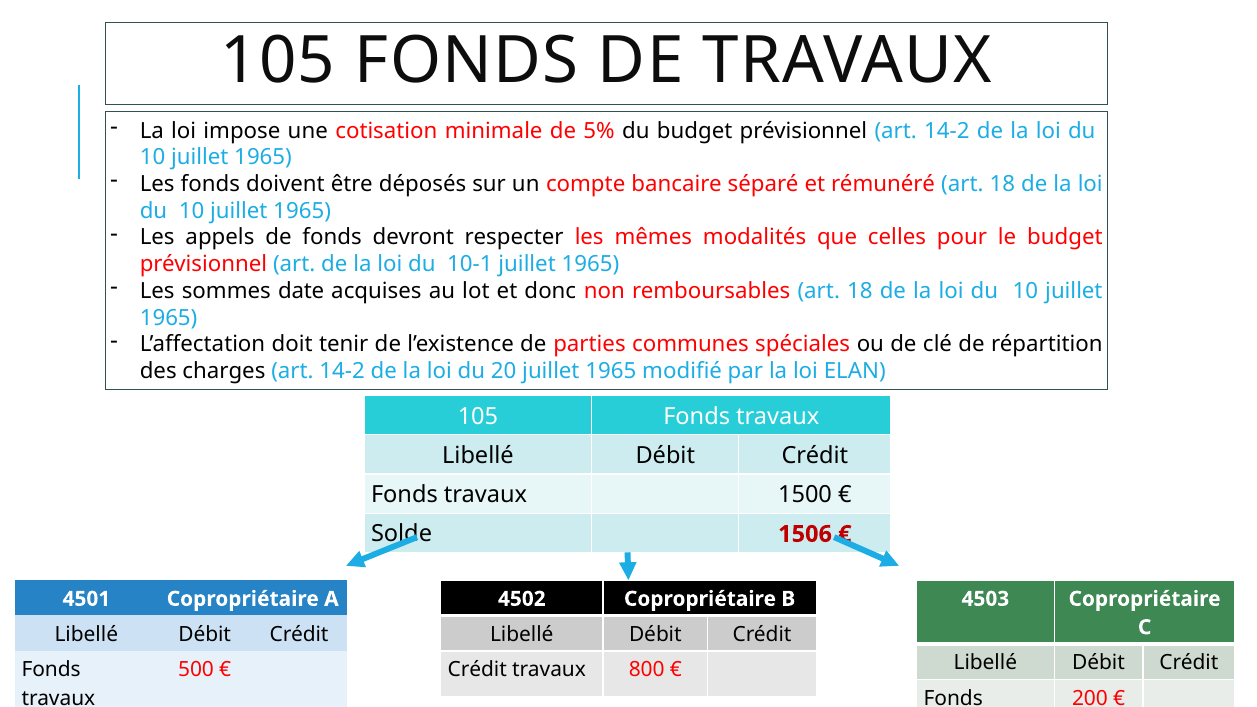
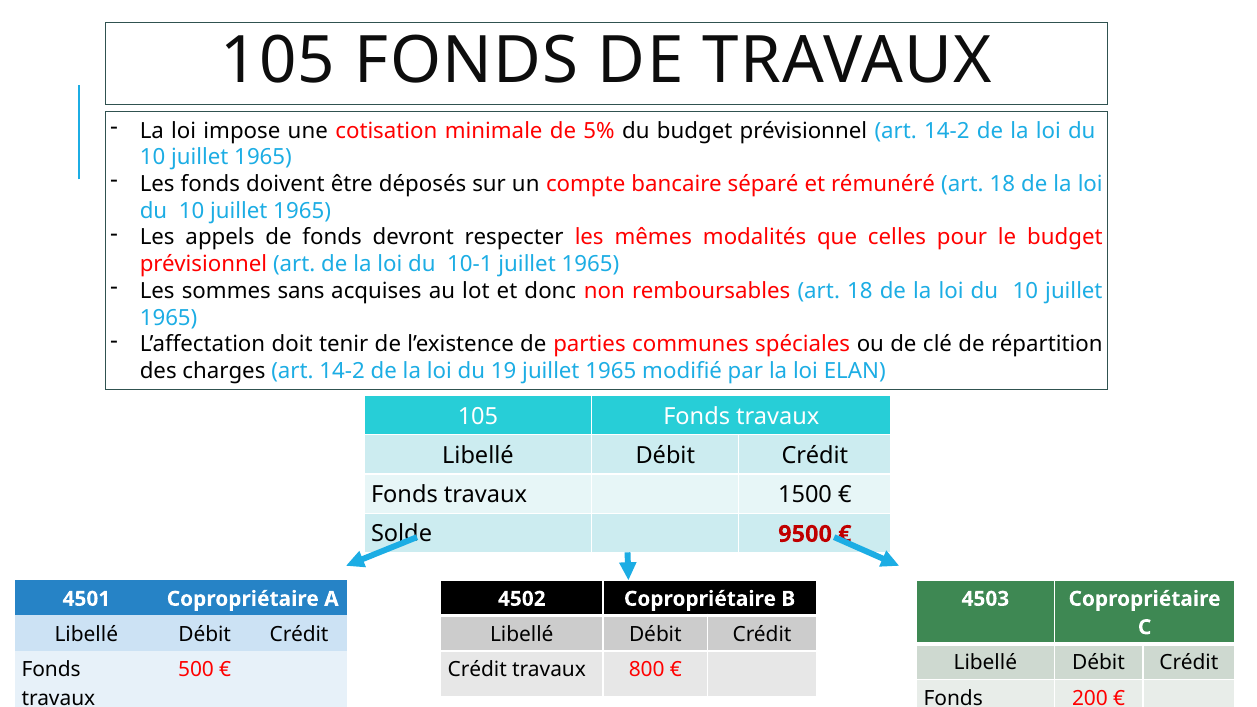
date: date -> sans (301, 291)
20: 20 -> 19 (504, 371)
1506: 1506 -> 9500 (805, 534)
